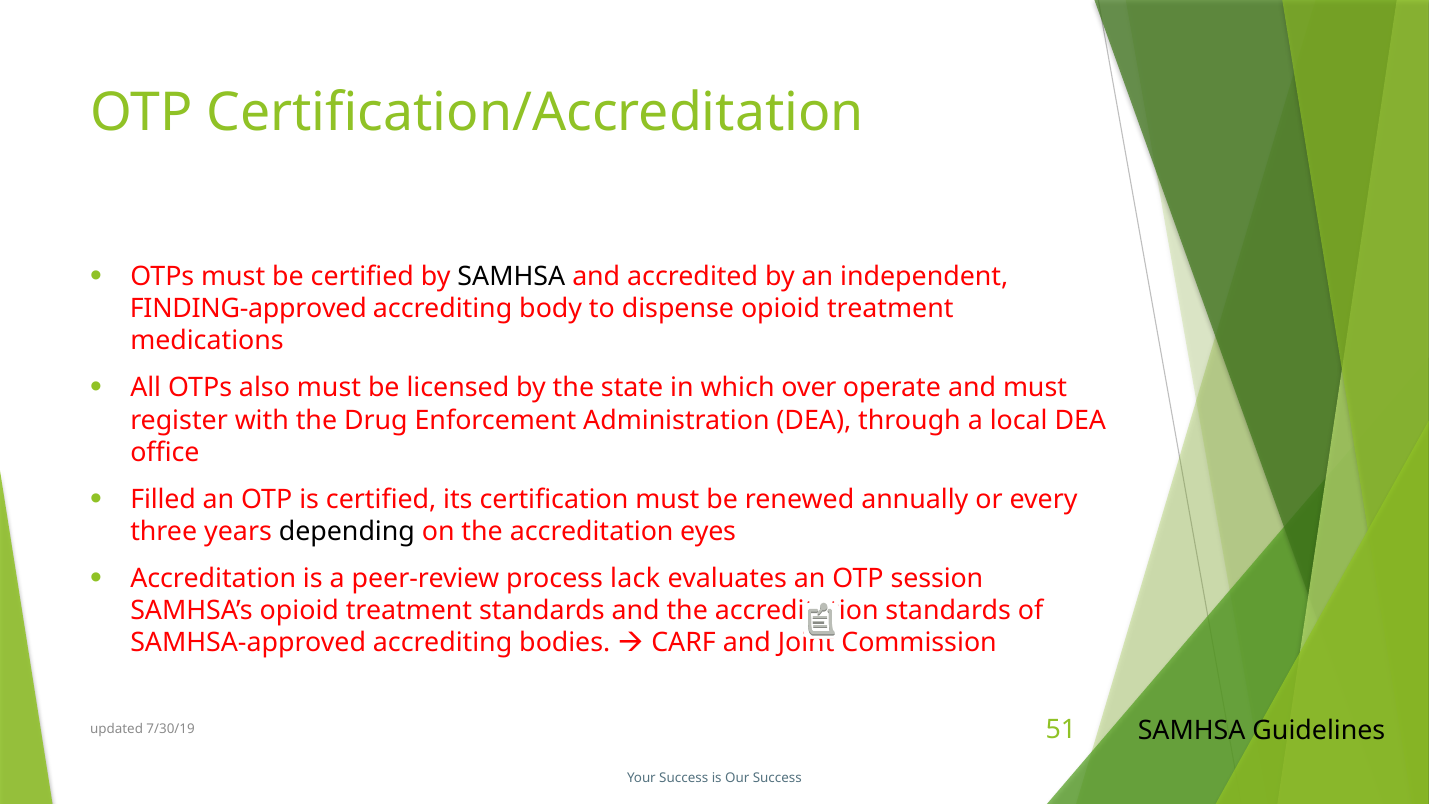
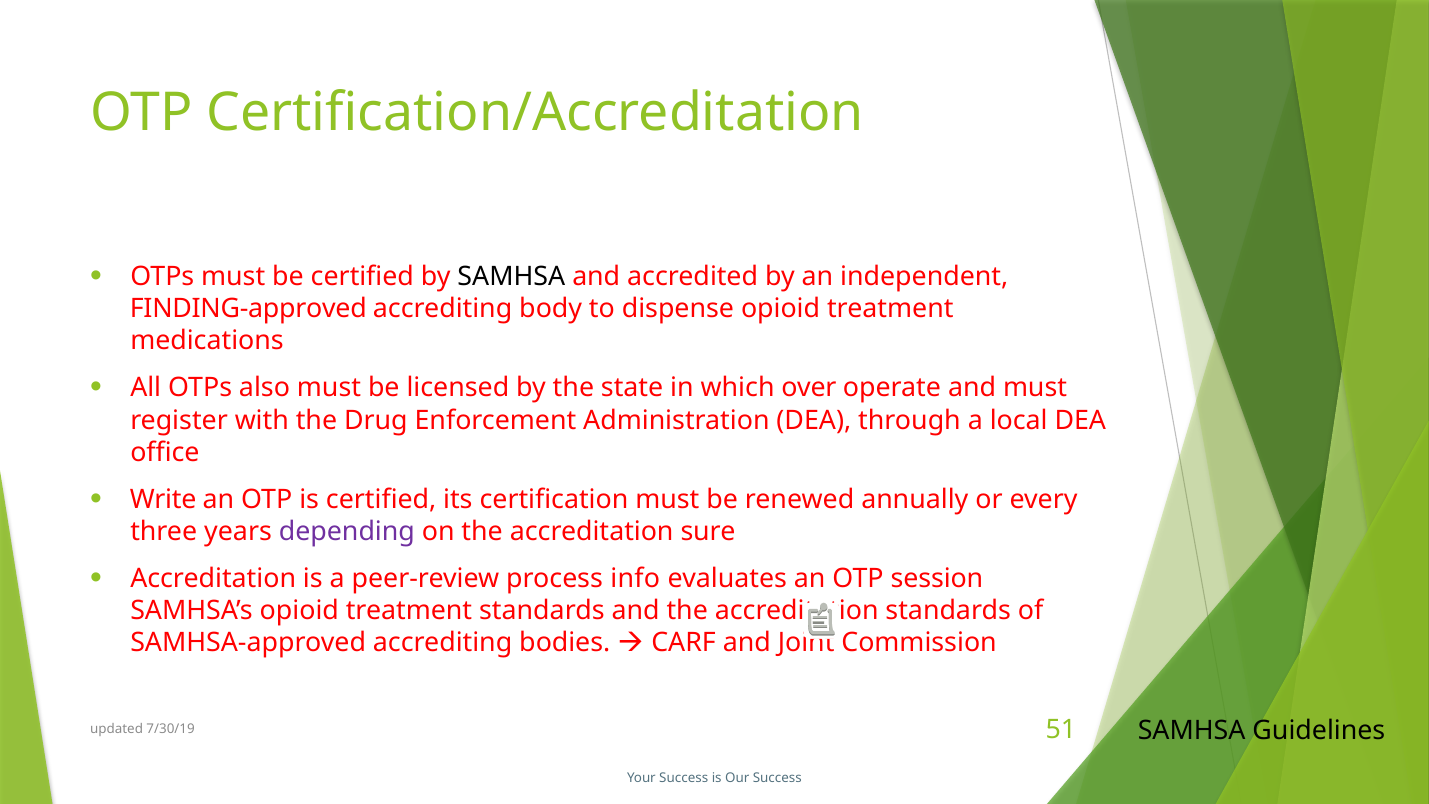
Filled: Filled -> Write (163, 499)
depending colour: black -> purple (347, 531)
eyes: eyes -> sure (708, 531)
lack: lack -> info (635, 578)
